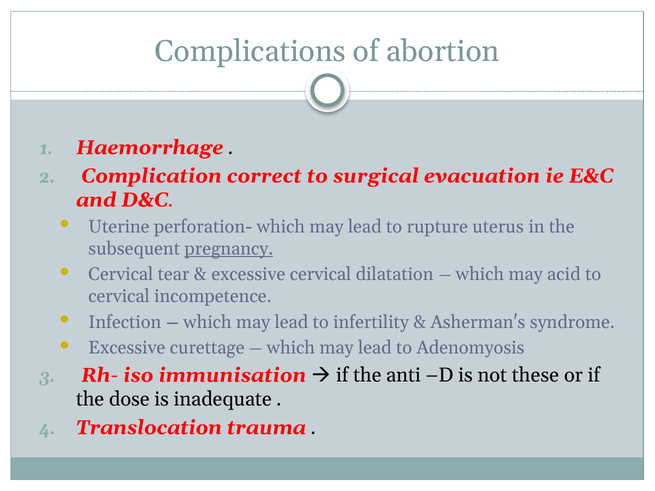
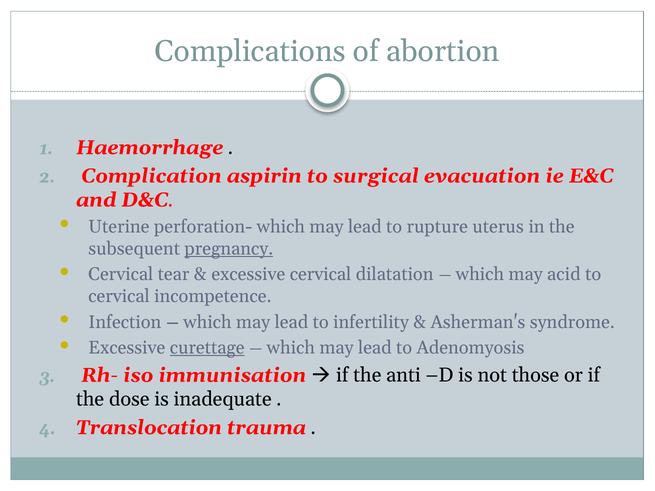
correct: correct -> aspirin (264, 176)
curettage underline: none -> present (207, 348)
these: these -> those (535, 375)
